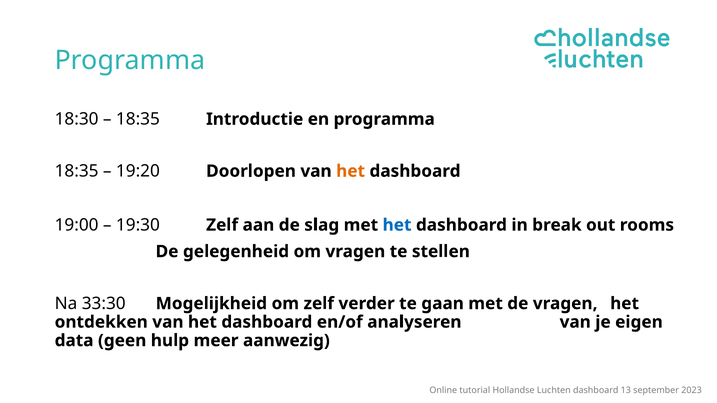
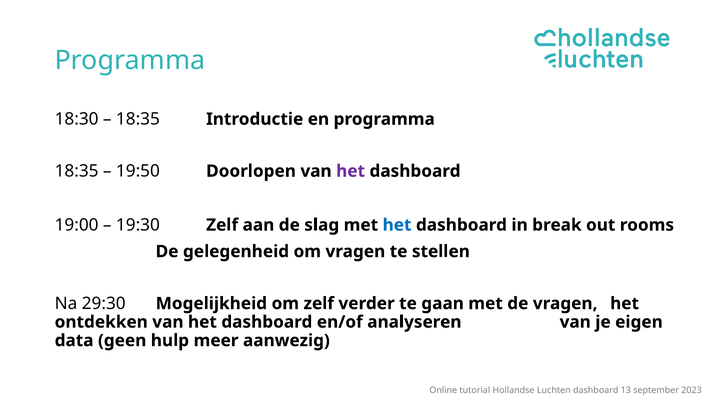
19:20: 19:20 -> 19:50 (138, 171)
het colour: orange -> purple (351, 171)
33:30: 33:30 -> 29:30 (104, 304)
